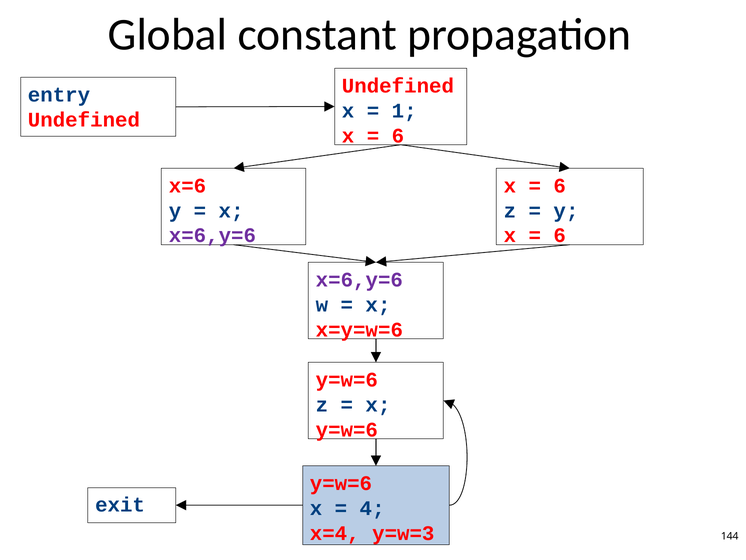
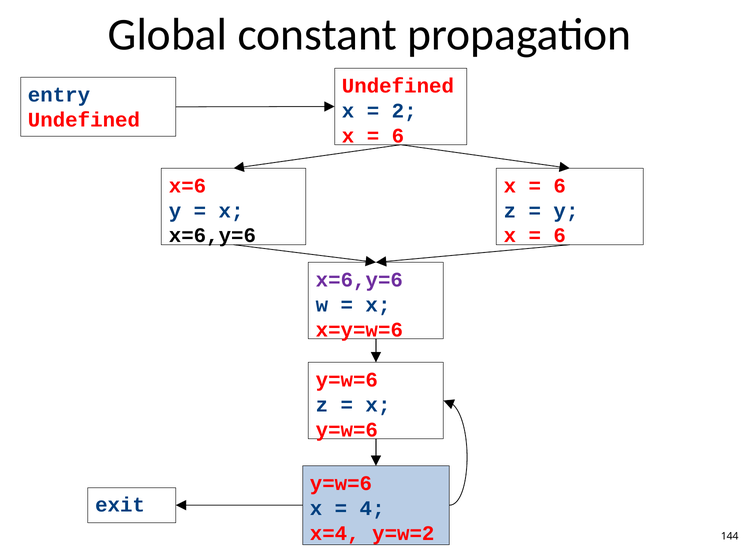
1: 1 -> 2 (404, 111)
x=6,y=6 colour: purple -> black (212, 235)
y=w=3: y=w=3 -> y=w=2 (403, 533)
